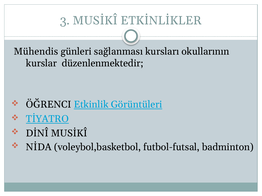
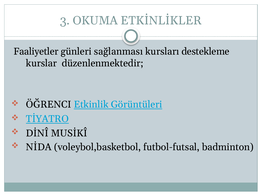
3 MUSİKÎ: MUSİKÎ -> OKUMA (95, 21)
Mühendis: Mühendis -> Faaliyetler (36, 52)
okullarının: okullarının -> destekleme (205, 52)
